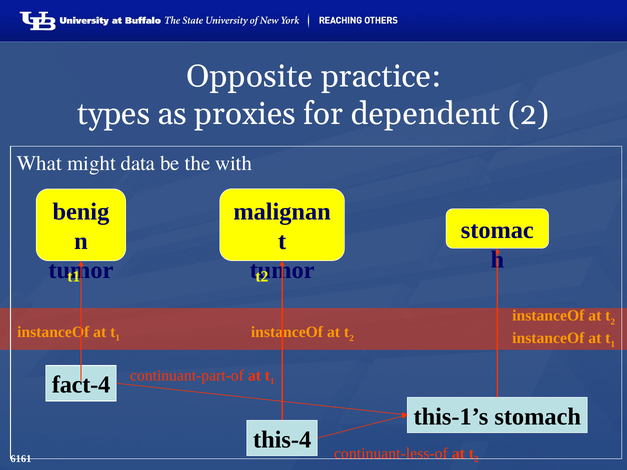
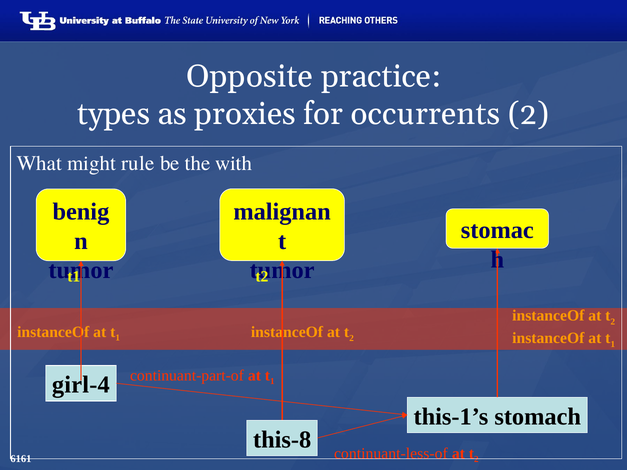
dependent: dependent -> occurrents (425, 114)
data: data -> rule (138, 163)
fact-4: fact-4 -> girl-4 (81, 385)
this-4: this-4 -> this-8 (282, 440)
